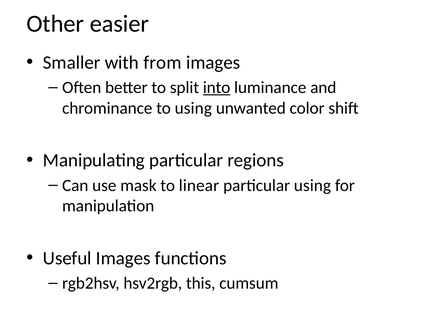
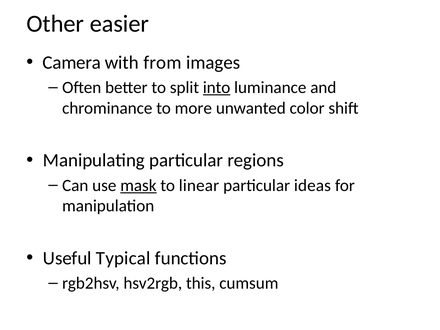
Smaller: Smaller -> Camera (72, 63)
to using: using -> more (193, 108)
mask underline: none -> present (138, 185)
particular using: using -> ideas (312, 185)
Useful Images: Images -> Typical (123, 258)
